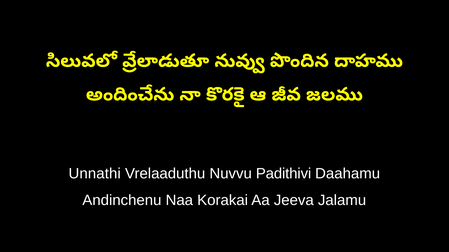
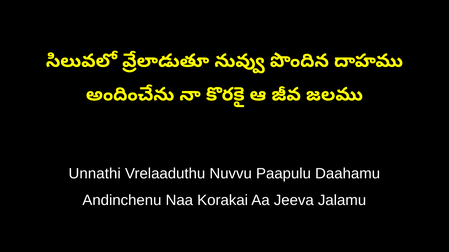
Padithivi: Padithivi -> Paapulu (283, 174)
